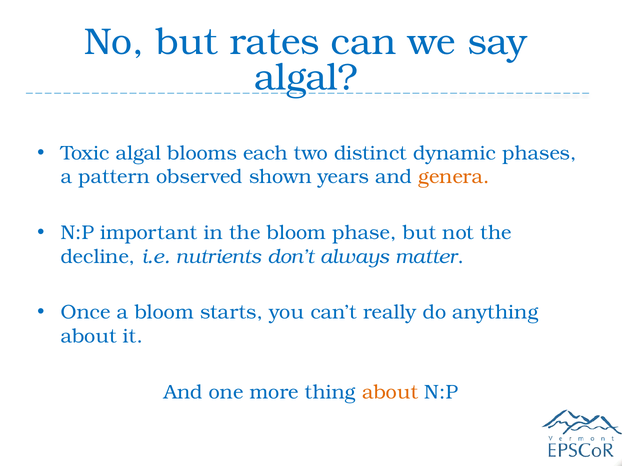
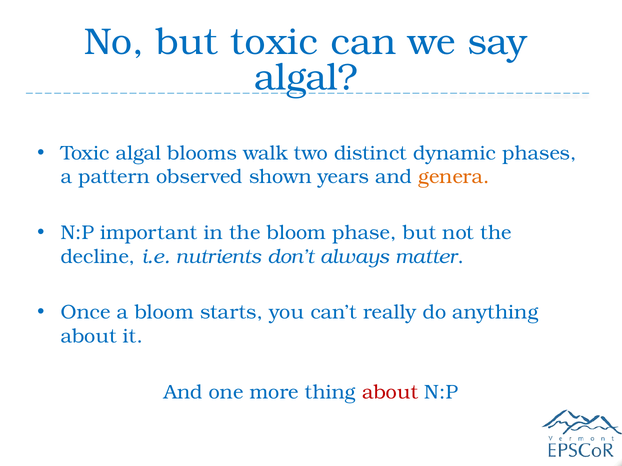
but rates: rates -> toxic (274, 42)
each: each -> walk (266, 153)
about colour: orange -> red (390, 393)
